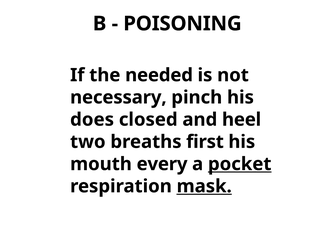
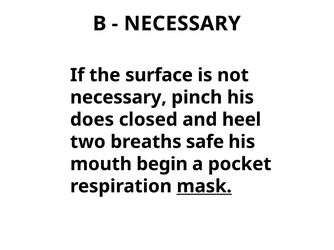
POISONING: POISONING -> NECESSARY (182, 24)
needed: needed -> surface (159, 75)
first: first -> safe (205, 142)
every: every -> begin (162, 164)
pocket underline: present -> none (240, 164)
